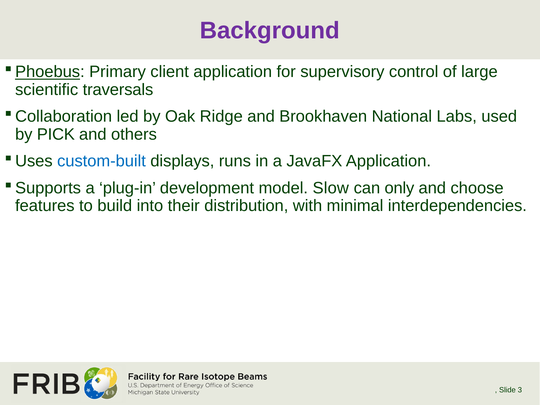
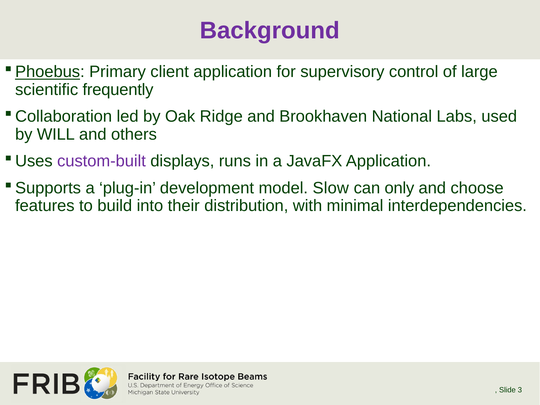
traversals: traversals -> frequently (118, 90)
PICK: PICK -> WILL (56, 134)
custom-built colour: blue -> purple (101, 161)
